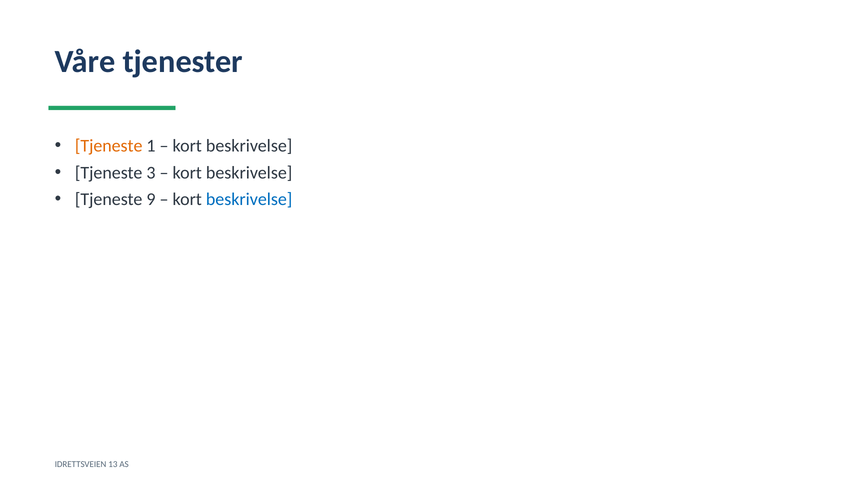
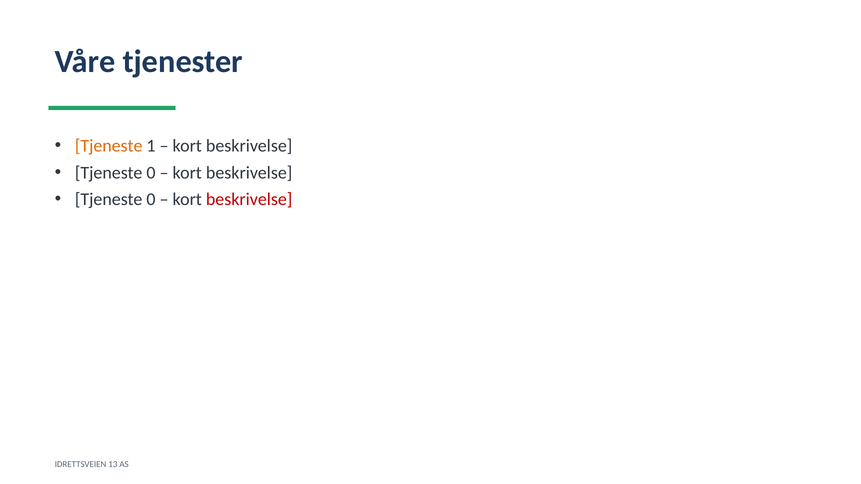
3: 3 -> 0 (151, 173)
9: 9 -> 0 (151, 200)
beskrivelse colour: blue -> red (249, 200)
